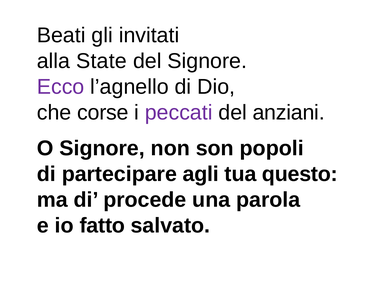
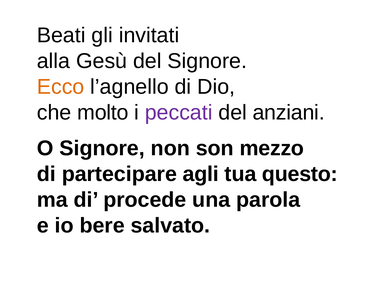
State: State -> Gesù (102, 61)
Ecco colour: purple -> orange (61, 87)
corse: corse -> molto (103, 112)
popoli: popoli -> mezzo (272, 148)
fatto: fatto -> bere (102, 225)
